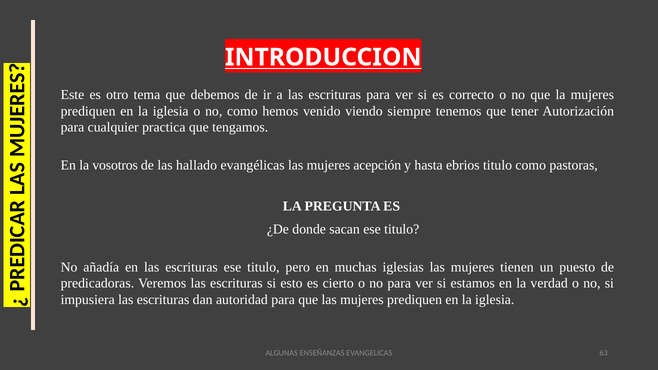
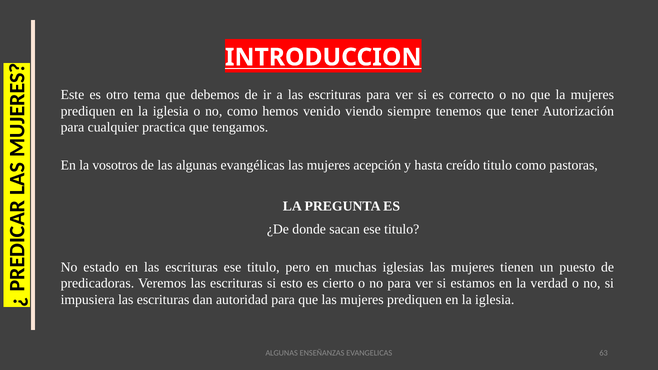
las hallado: hallado -> algunas (197, 166)
ebrios: ebrios -> creído (463, 166)
añadía: añadía -> estado (101, 267)
